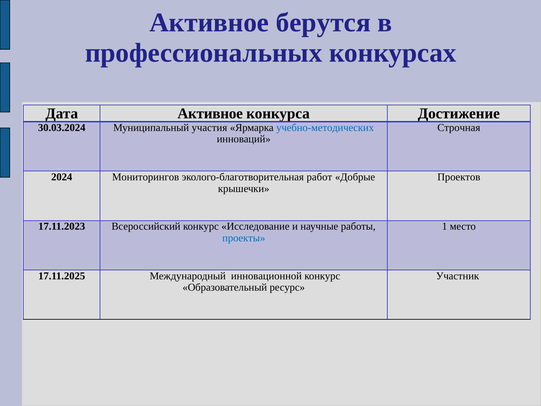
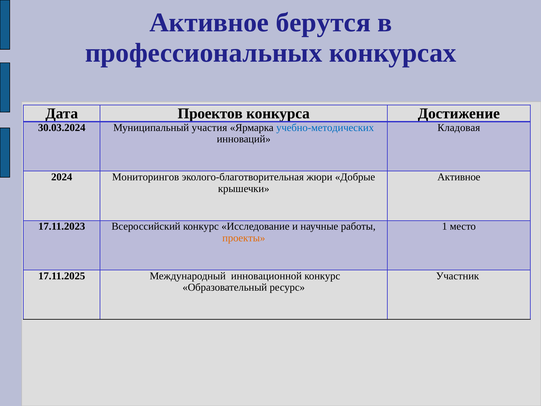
Дата Активное: Активное -> Проектов (210, 113)
Строчная: Строчная -> Кладовая (459, 127)
работ: работ -> жюри (319, 177)
Проектов: Проектов -> Активное (459, 177)
проекты colour: blue -> orange (244, 238)
